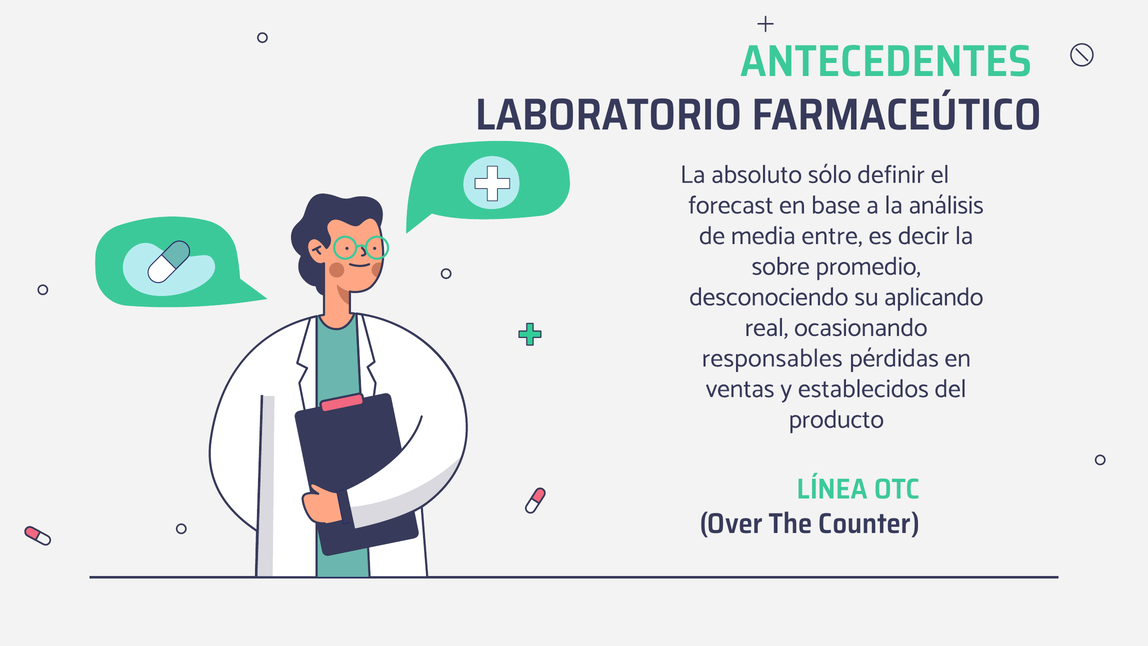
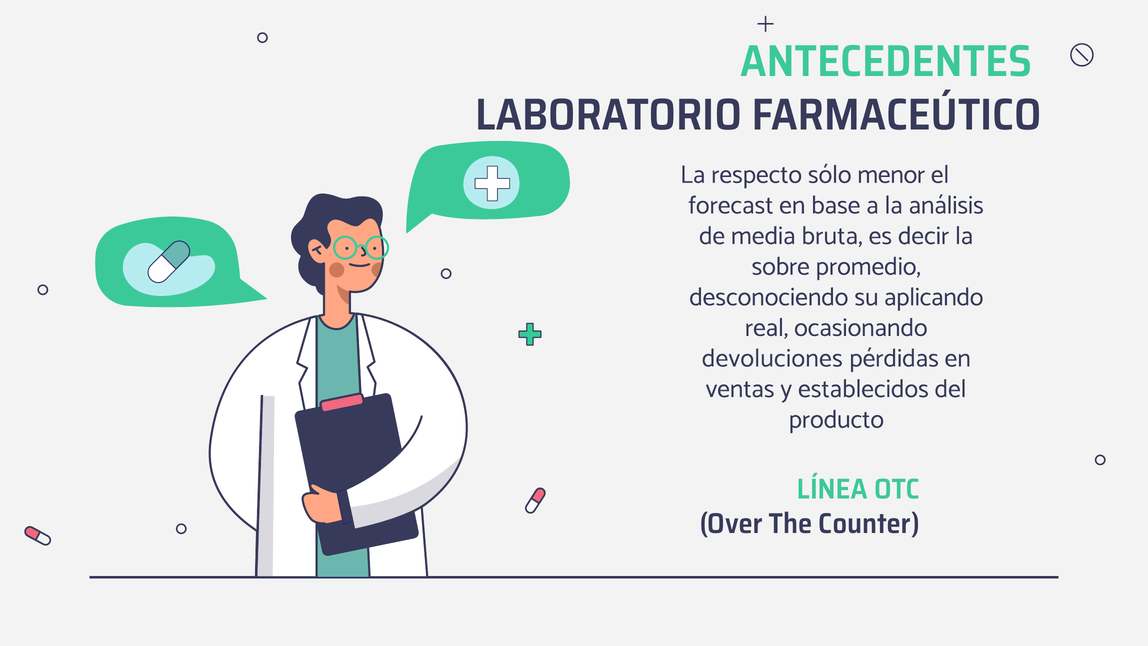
absoluto: absoluto -> respecto (757, 174)
definir: definir -> menor (891, 174)
entre: entre -> bruta (832, 236)
responsables: responsables -> devoluciones (772, 358)
